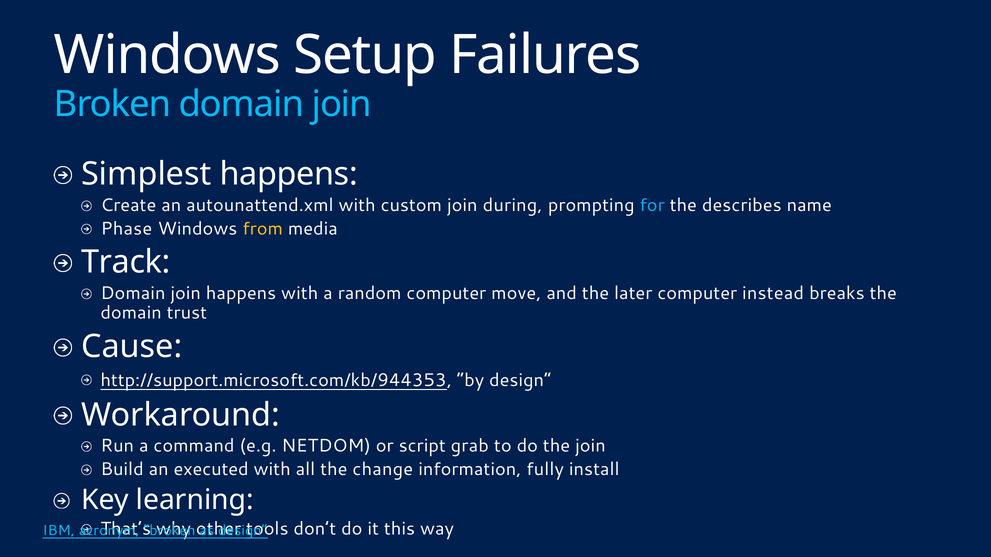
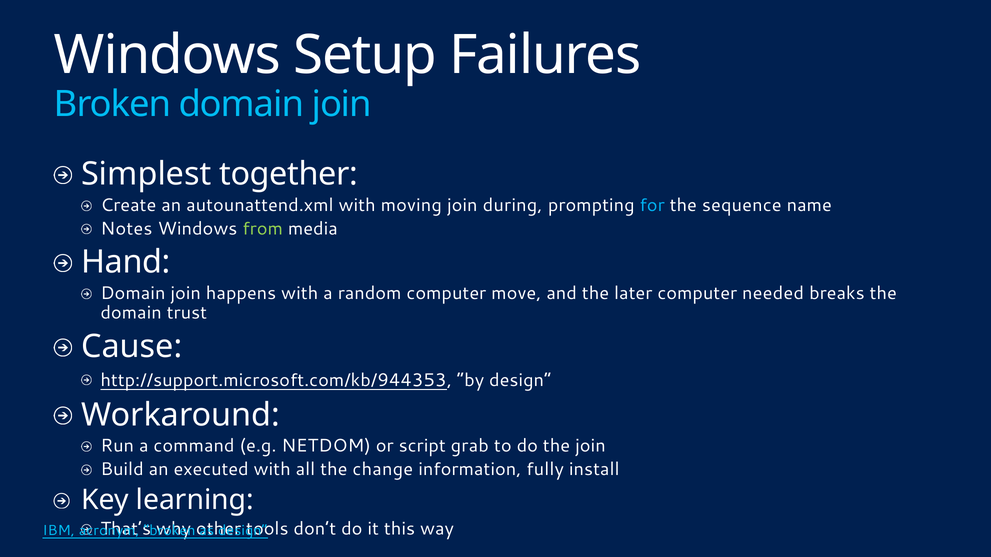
Simplest happens: happens -> together (289, 174)
custom: custom -> moving (411, 205)
describes: describes -> sequence (742, 205)
Phase: Phase -> Notes (126, 229)
from colour: yellow -> light green (263, 229)
Track: Track -> Hand (126, 262)
instead: instead -> needed (773, 293)
